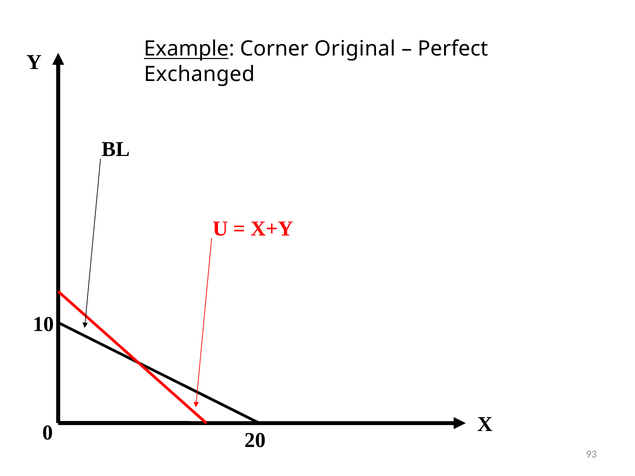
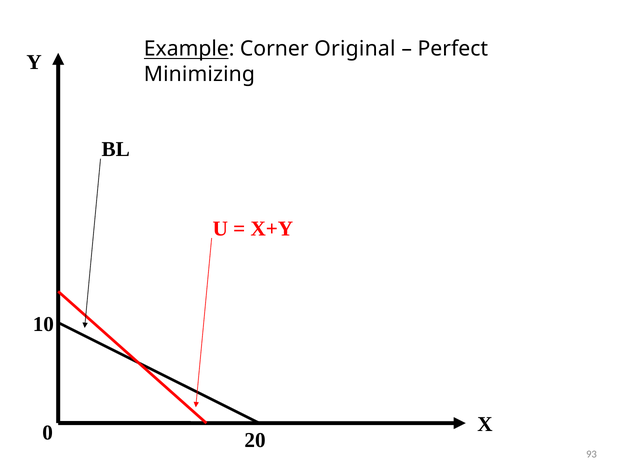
Exchanged: Exchanged -> Minimizing (199, 74)
